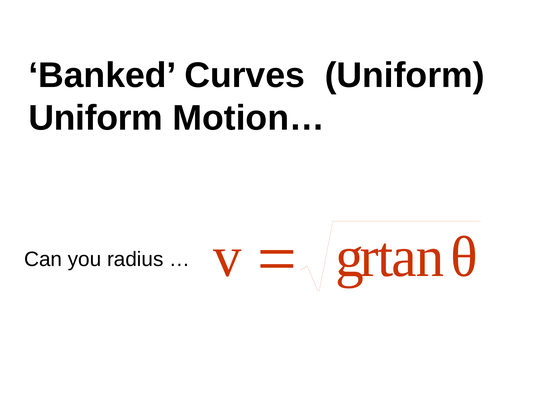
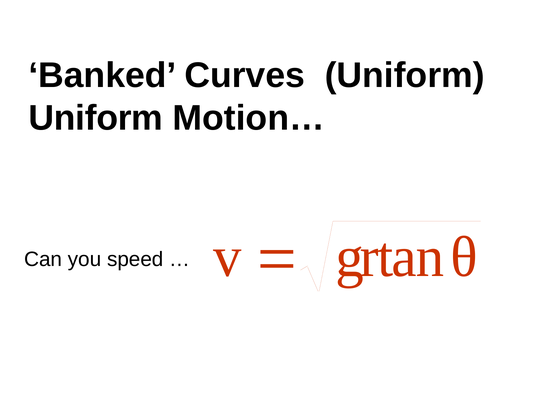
radius: radius -> speed (135, 259)
